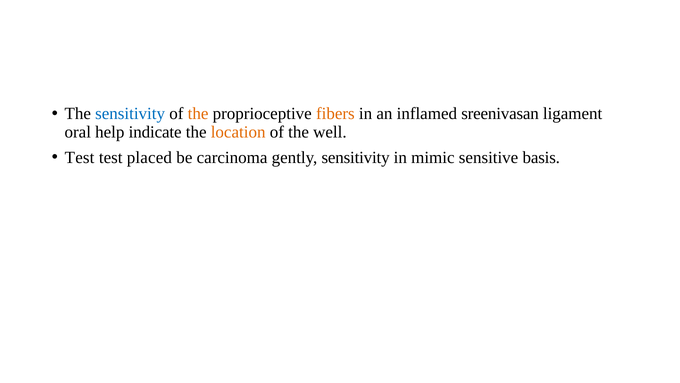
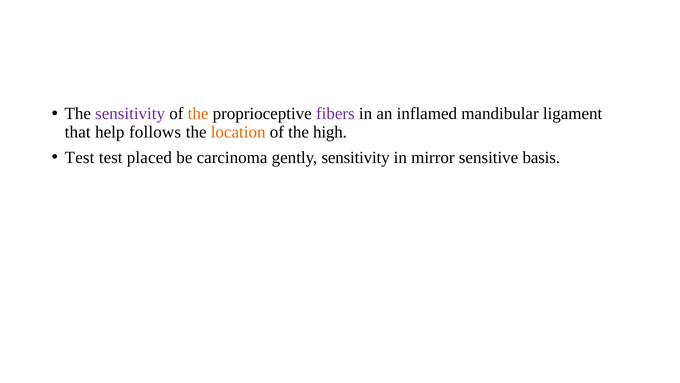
sensitivity colour: blue -> purple (130, 113)
fibers colour: orange -> purple (335, 113)
sreenivasan: sreenivasan -> mandibular (500, 113)
oral: oral -> that (78, 132)
indicate: indicate -> follows (155, 132)
well: well -> high (330, 132)
mimic: mimic -> mirror (433, 157)
